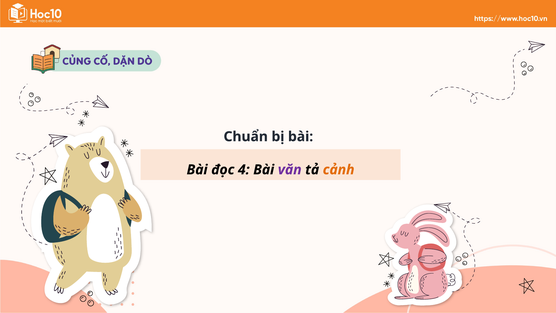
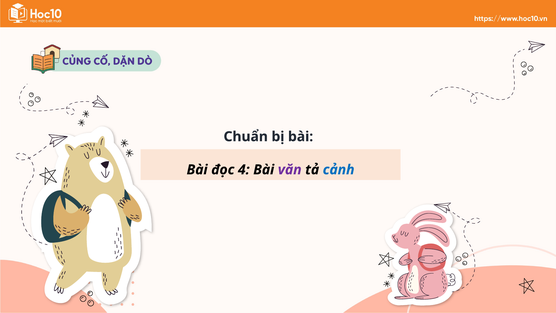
cảnh colour: orange -> blue (339, 170)
